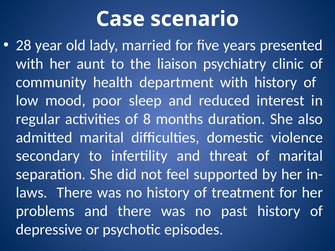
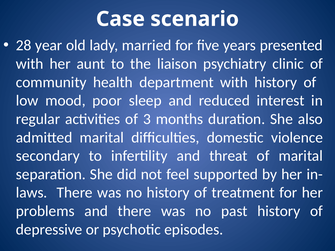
8: 8 -> 3 (147, 119)
